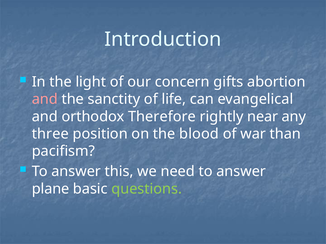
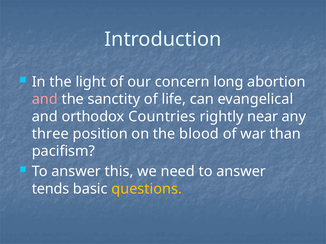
gifts: gifts -> long (228, 82)
Therefore: Therefore -> Countries (162, 117)
plane: plane -> tends (51, 189)
questions colour: light green -> yellow (147, 189)
